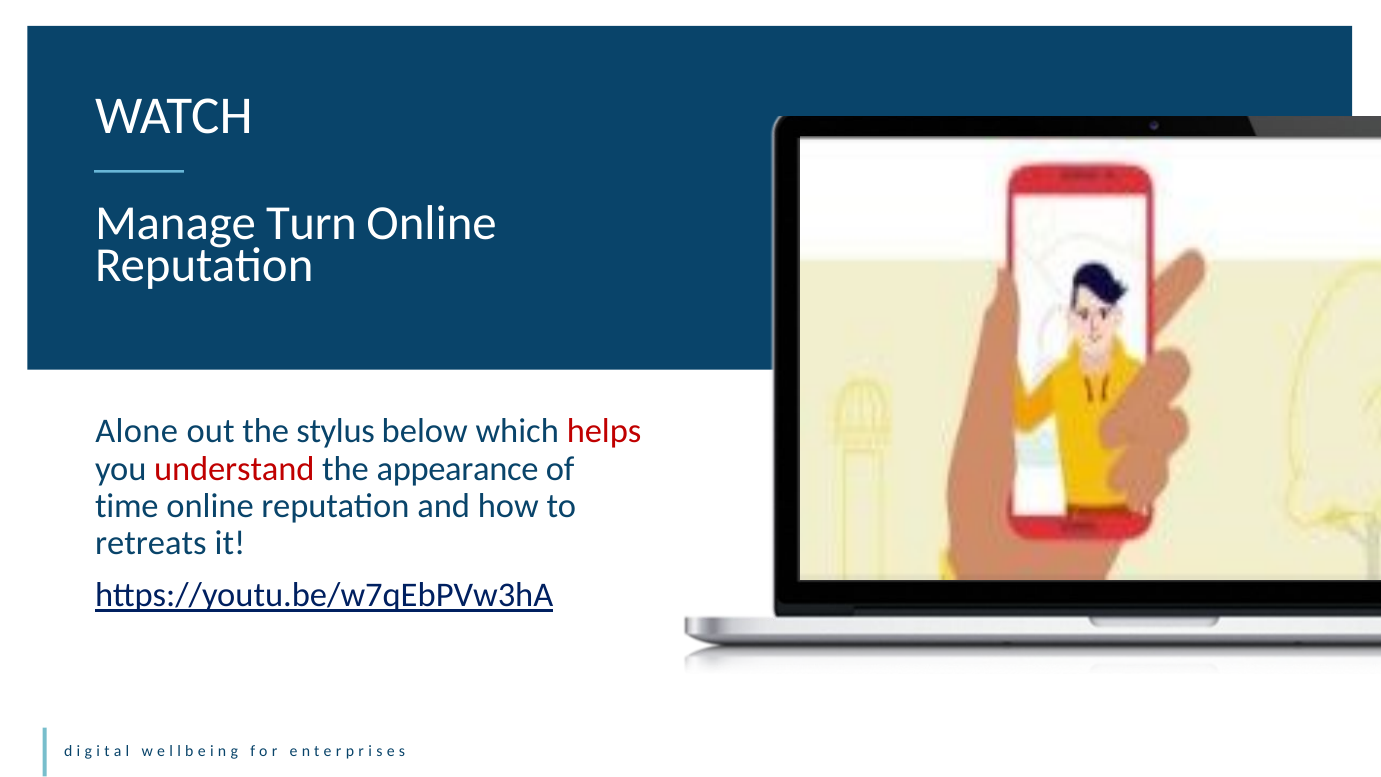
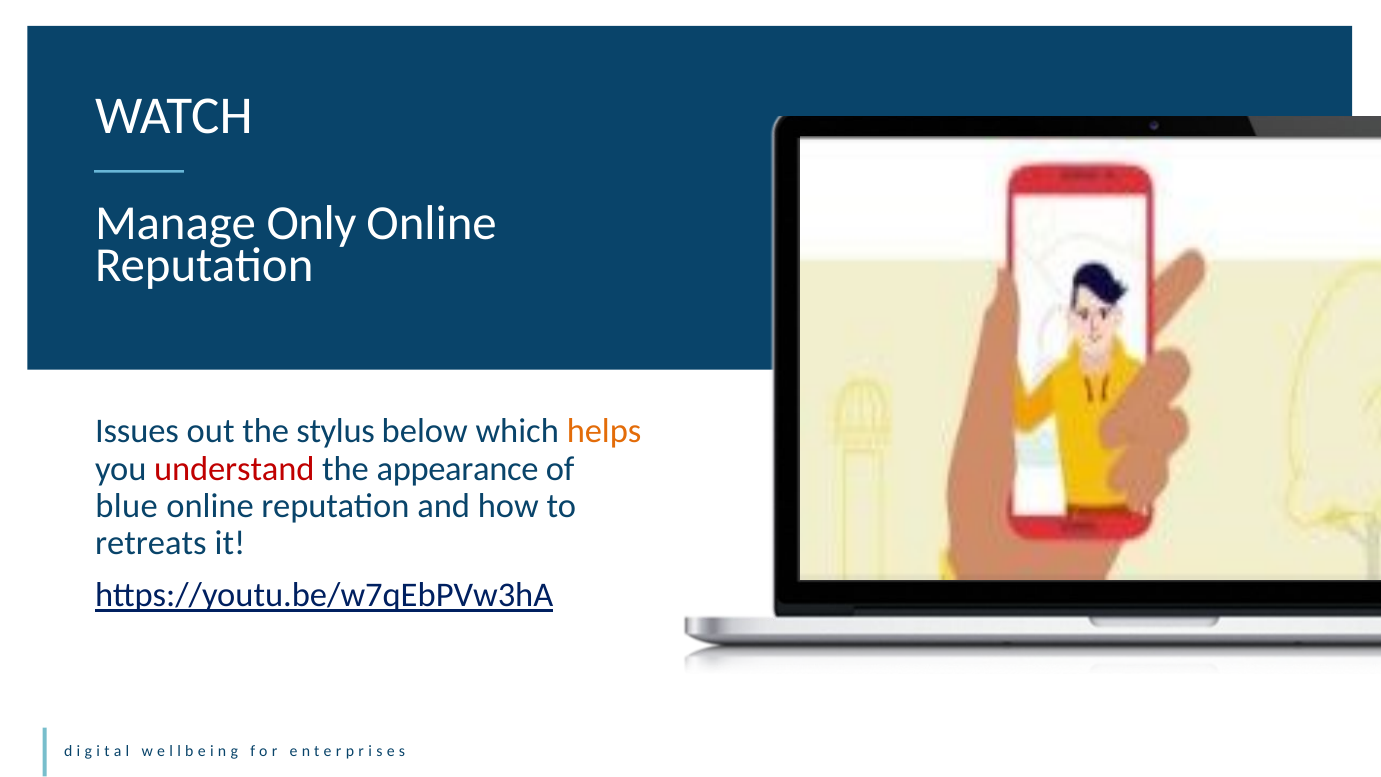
Turn: Turn -> Only (311, 223)
Alone: Alone -> Issues (137, 431)
helps colour: red -> orange (604, 431)
time: time -> blue (127, 506)
